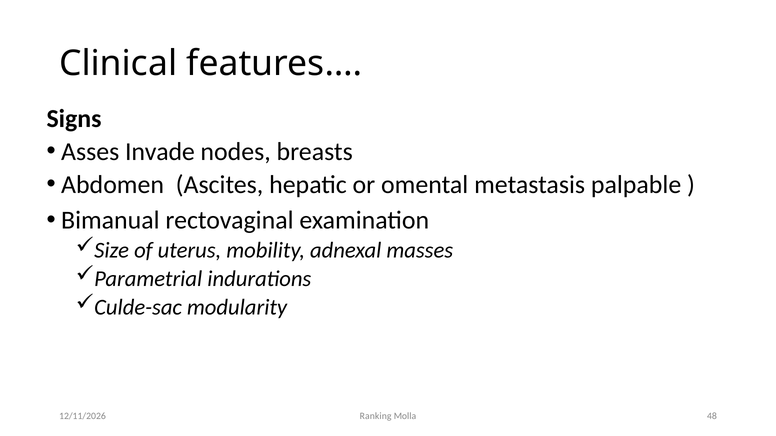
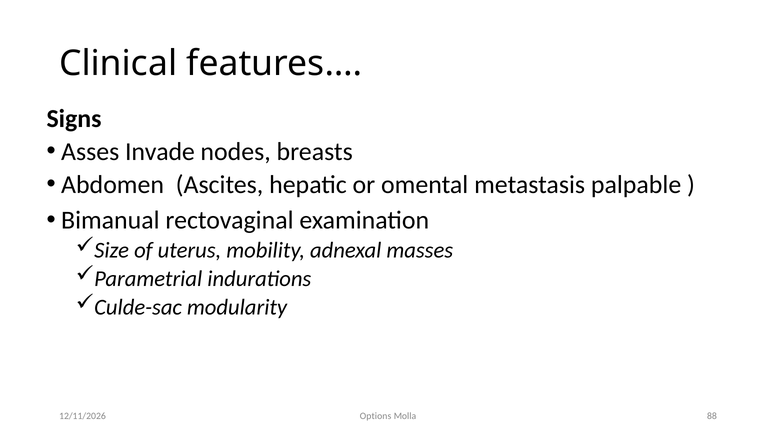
Ranking: Ranking -> Options (376, 417)
48: 48 -> 88 (712, 417)
